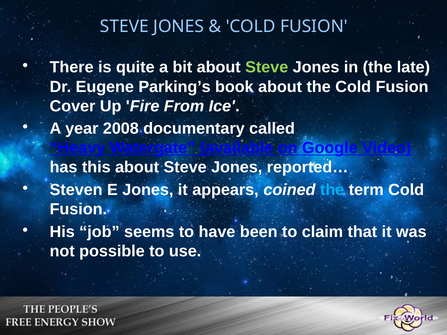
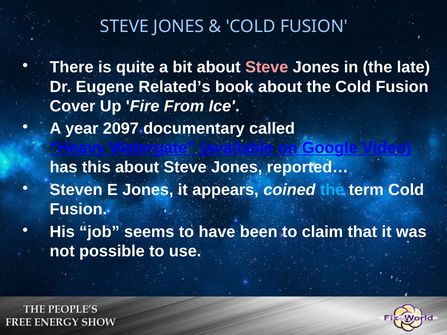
Steve colour: light green -> pink (267, 67)
Parking’s: Parking’s -> Related’s (174, 87)
2008: 2008 -> 2097 (121, 129)
